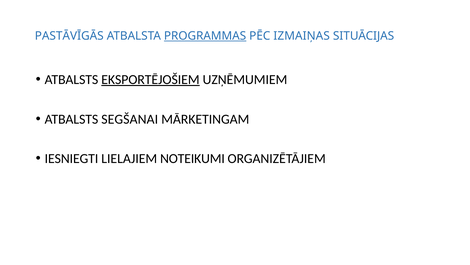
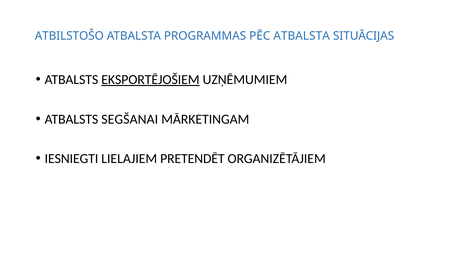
PASTĀVĪGĀS: PASTĀVĪGĀS -> ATBILSTOŠO (69, 36)
PROGRAMMAS underline: present -> none (205, 36)
PĒC IZMAIŅAS: IZMAIŅAS -> ATBALSTA (302, 36)
NOTEIKUMI: NOTEIKUMI -> PRETENDĒT (192, 158)
